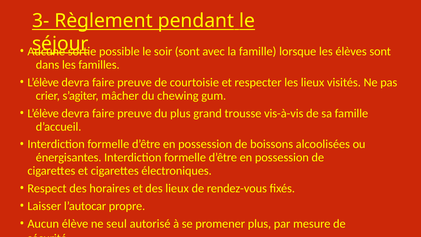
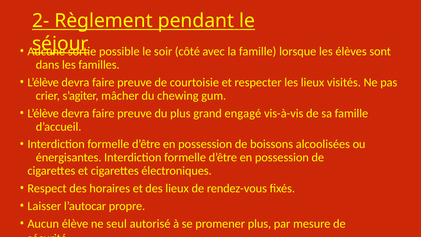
3-: 3- -> 2- (41, 21)
soir sont: sont -> côté (187, 51)
trousse: trousse -> engagé (243, 113)
